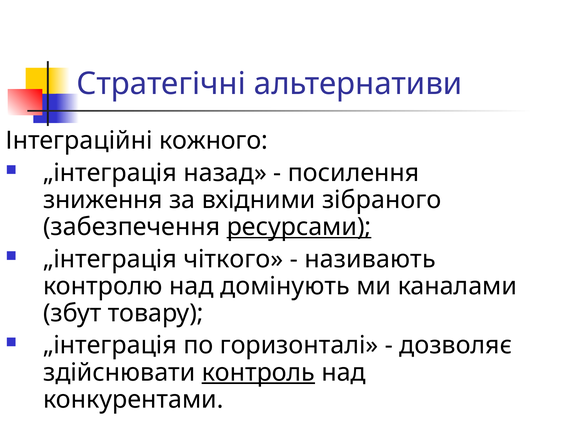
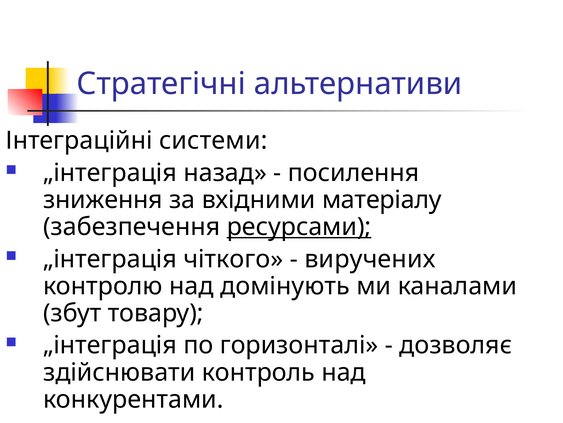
кожного: кожного -> системи (213, 140)
зібраного: зібраного -> матеріалу (382, 200)
називають: називають -> виручених (370, 259)
контроль underline: present -> none (258, 372)
